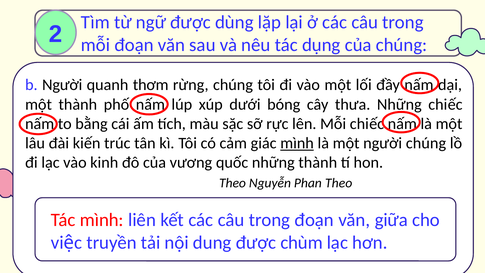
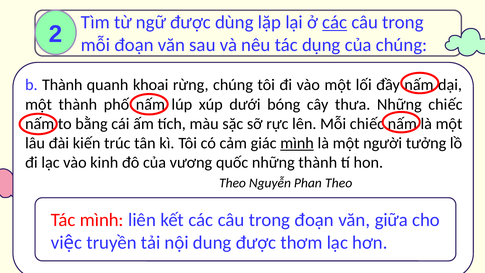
các underline: none -> present (335, 22)
b Người: Người -> Thành (62, 85)
thơm: thơm -> khoai (151, 85)
người chúng: chúng -> tưởng (426, 143)
chùm: chùm -> thơm (302, 242)
